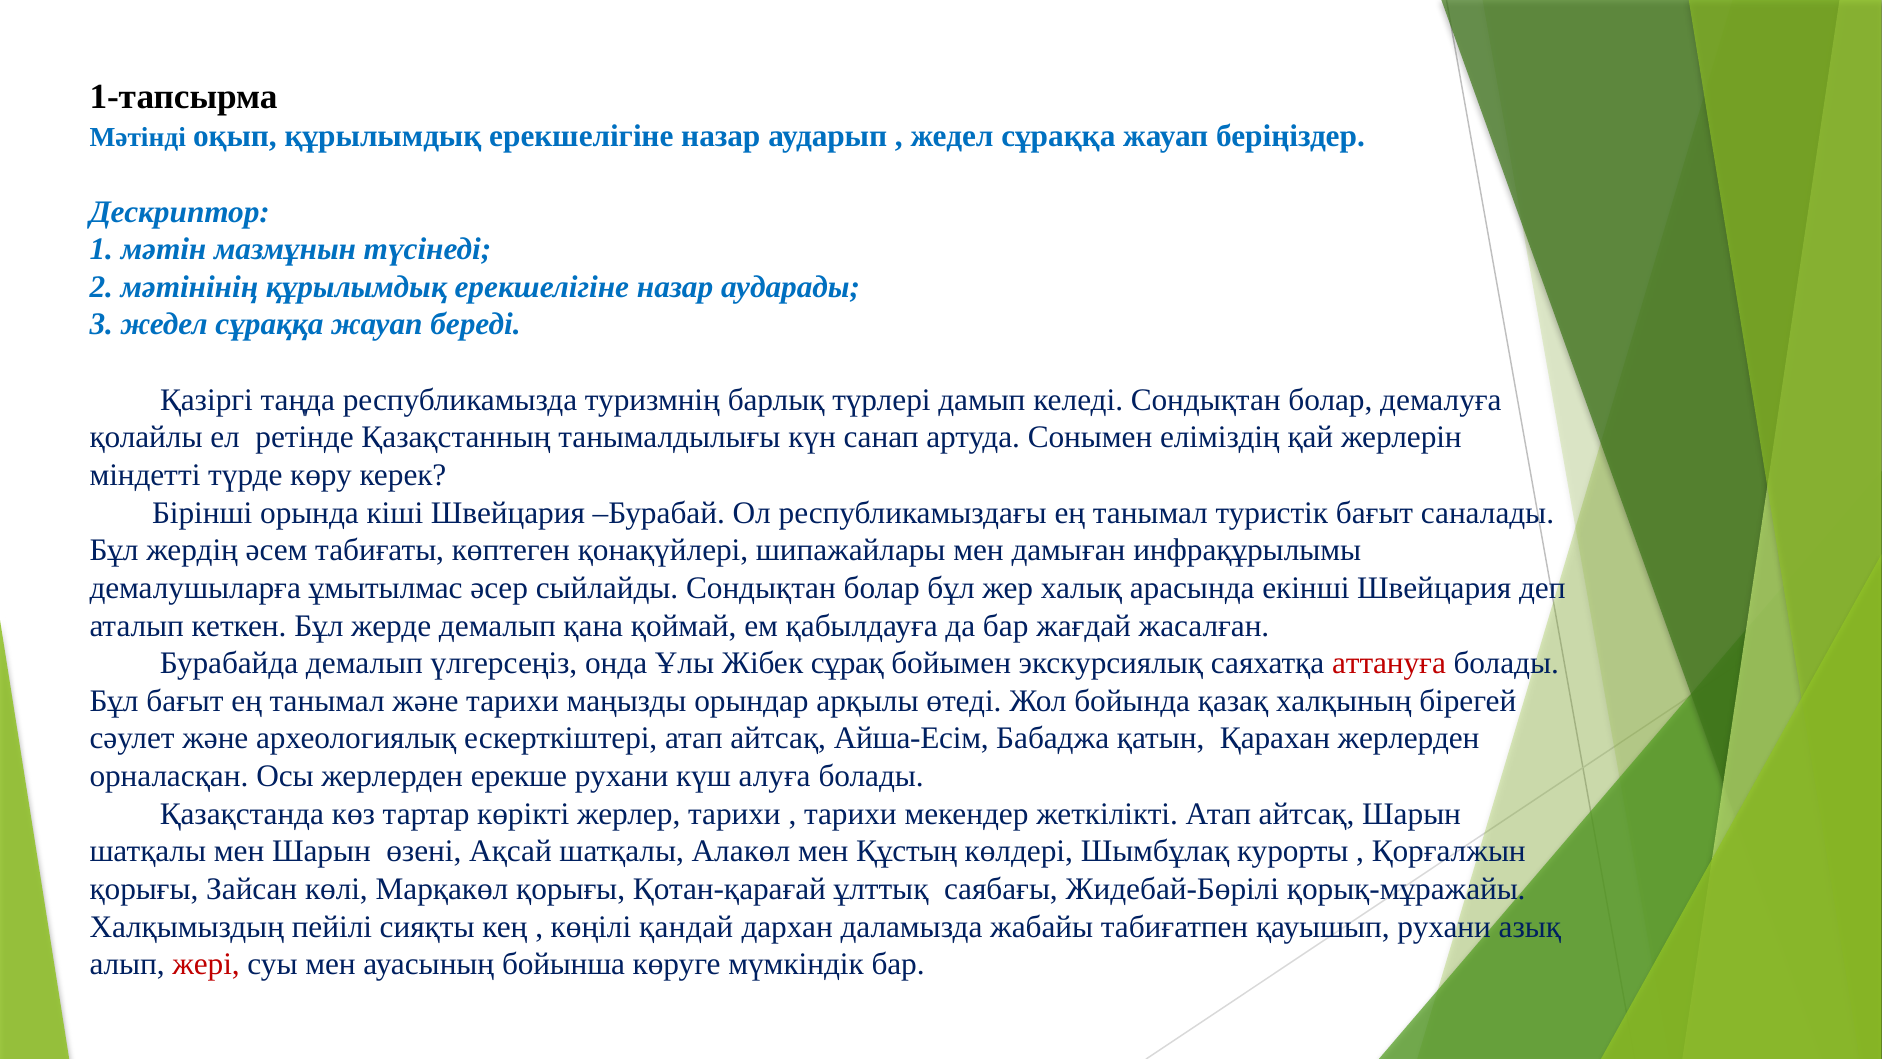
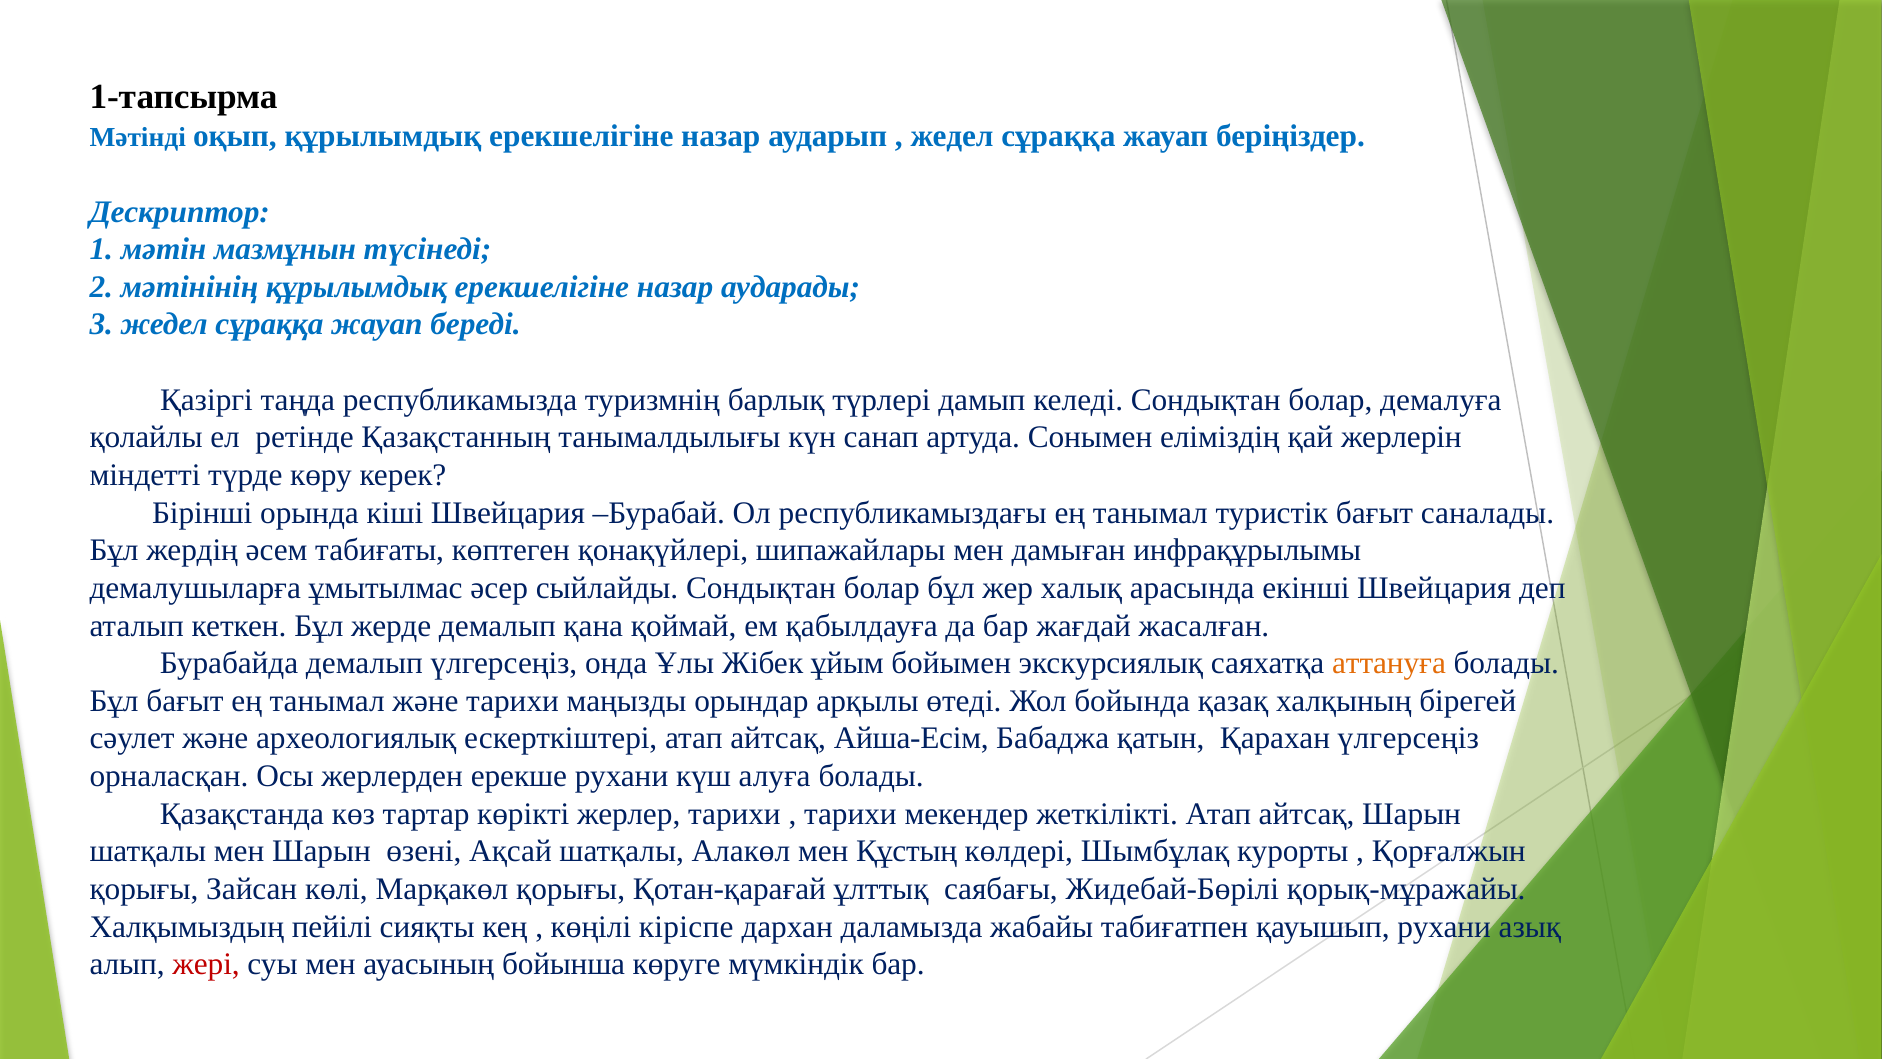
сұрақ: сұрақ -> ұйым (847, 663)
аттануға colour: red -> orange (1389, 663)
Қарахан жерлерден: жерлерден -> үлгерсеңіз (1408, 738)
қандай: қандай -> кіріспе (686, 926)
